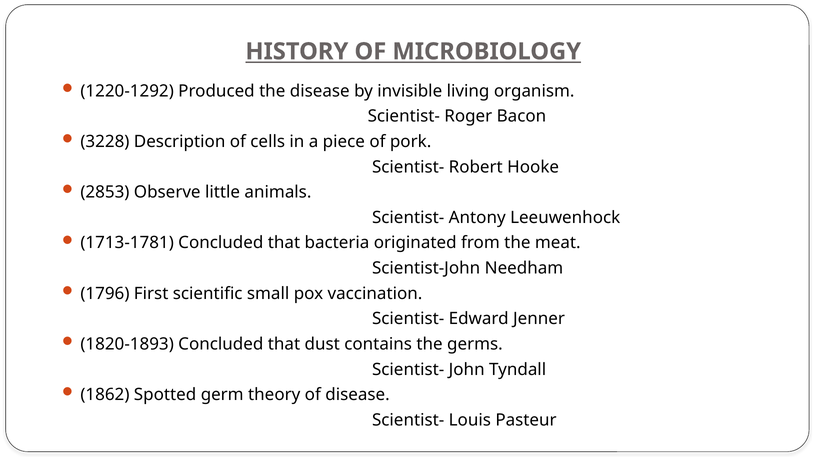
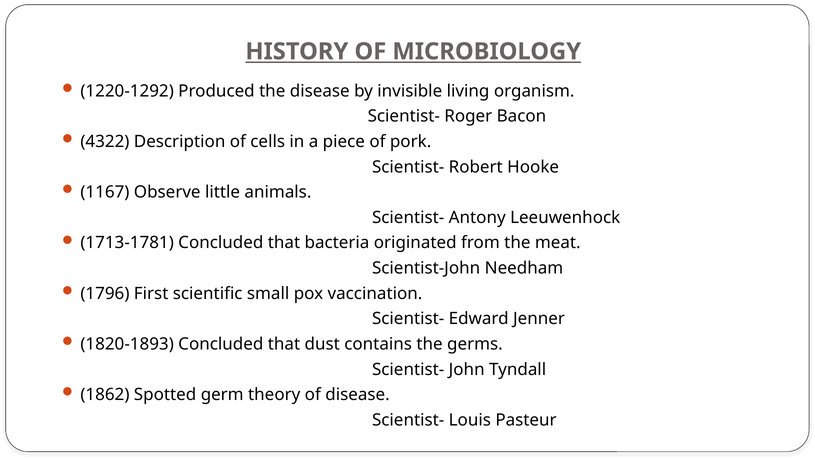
3228: 3228 -> 4322 (105, 142)
2853: 2853 -> 1167 (105, 192)
